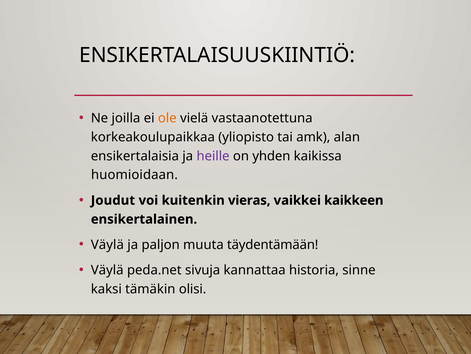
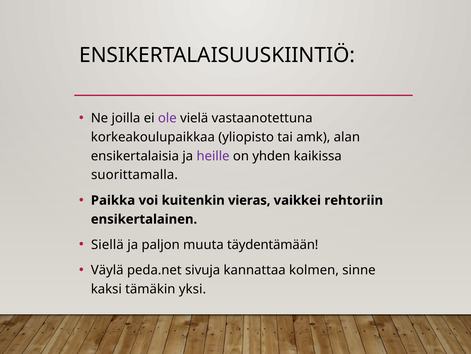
ole colour: orange -> purple (167, 118)
huomioidaan: huomioidaan -> suorittamalla (134, 175)
Joudut: Joudut -> Paikka (113, 200)
kaikkeen: kaikkeen -> rehtoriin (354, 200)
Väylä: Väylä -> Siellä (107, 244)
historia: historia -> kolmen (314, 270)
olisi: olisi -> yksi (192, 288)
